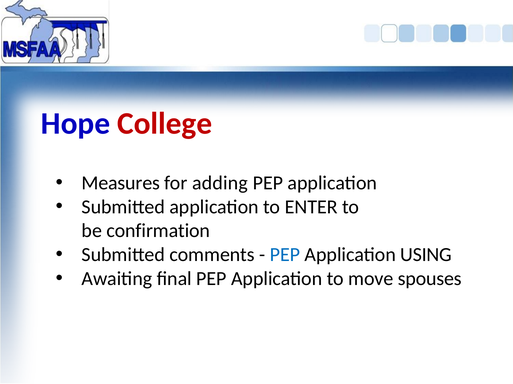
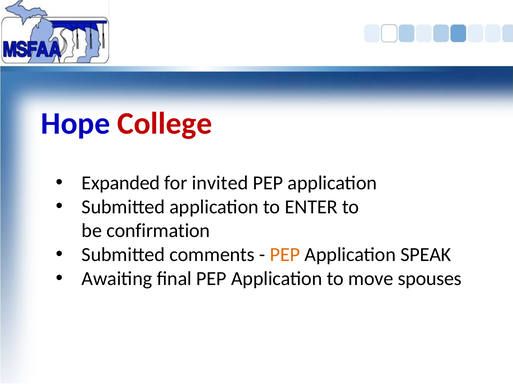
Measures: Measures -> Expanded (121, 183)
adding: adding -> invited (220, 183)
PEP colour: blue -> orange (285, 255)
USING: USING -> SPEAK (426, 255)
